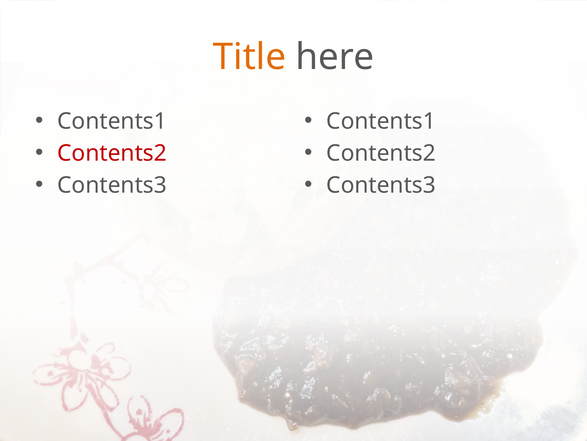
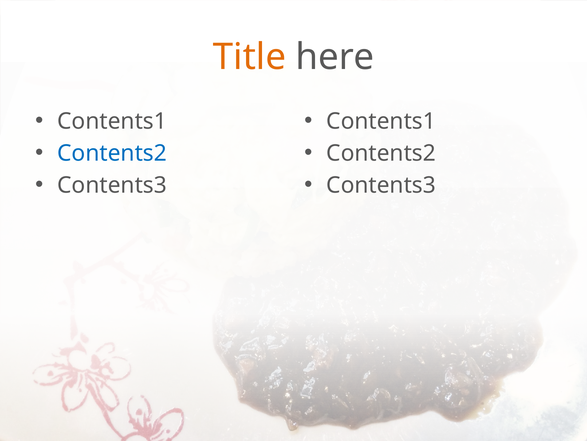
Contents2 colour: red -> blue (112, 153)
